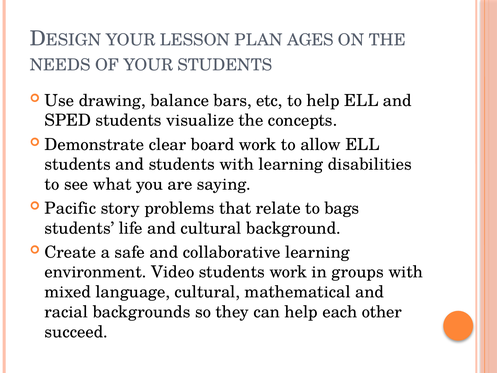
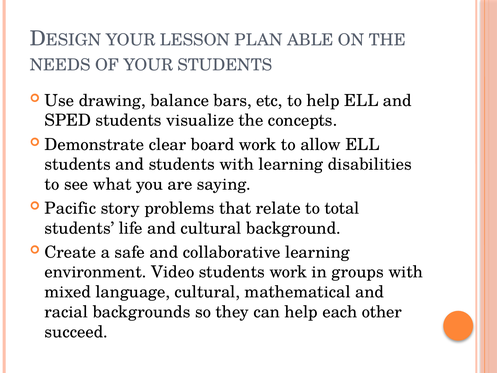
AGES: AGES -> ABLE (310, 40)
bags: bags -> total (342, 208)
